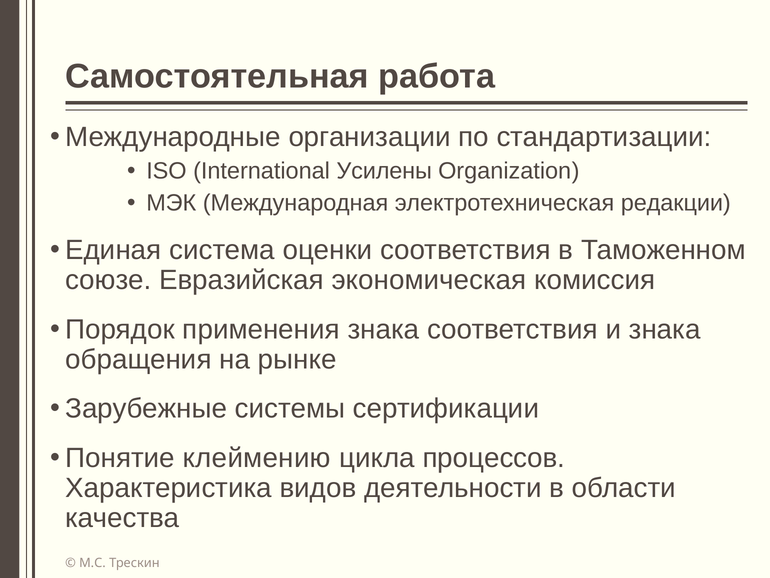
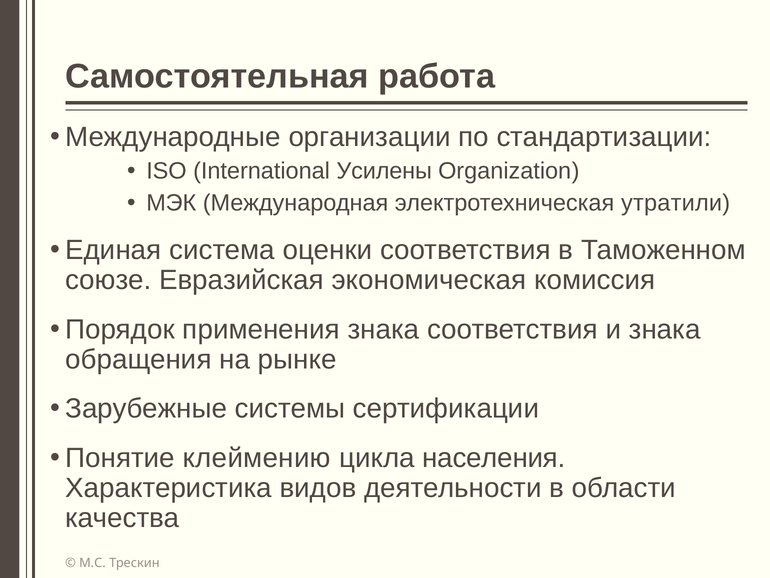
редакции: редакции -> утратили (676, 203)
процессов: процессов -> населения (494, 458)
